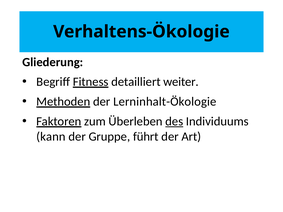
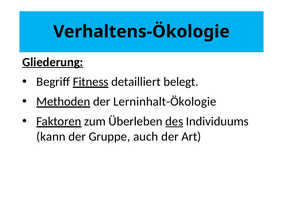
Gliederung underline: none -> present (53, 62)
weiter: weiter -> belegt (181, 82)
führt: führt -> auch (146, 137)
